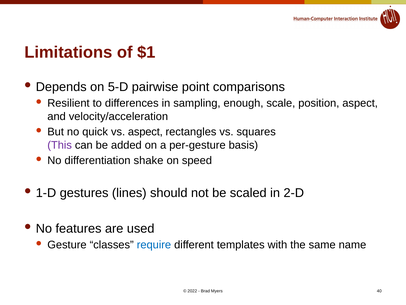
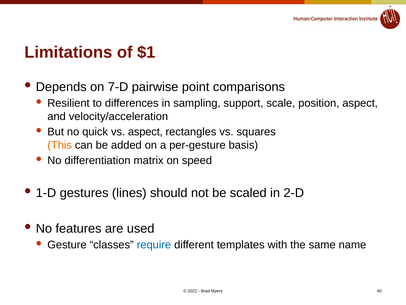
5-D: 5-D -> 7-D (118, 87)
enough: enough -> support (243, 103)
This colour: purple -> orange (60, 145)
shake: shake -> matrix (149, 160)
